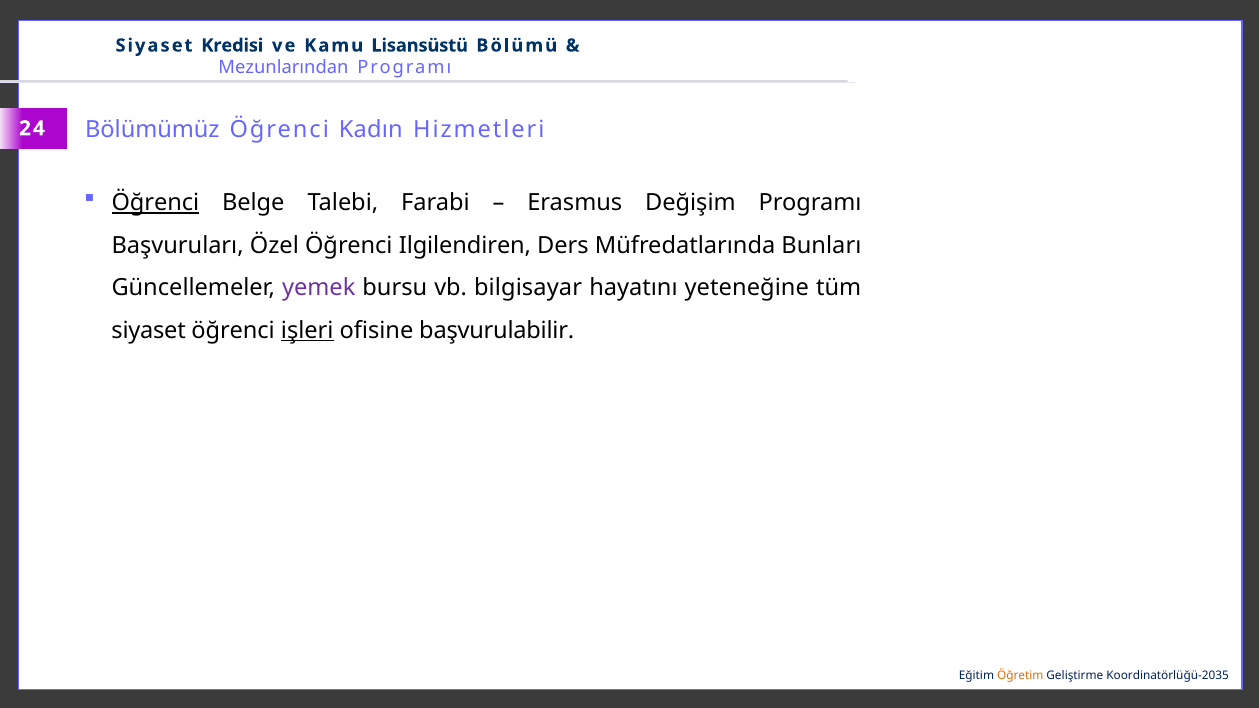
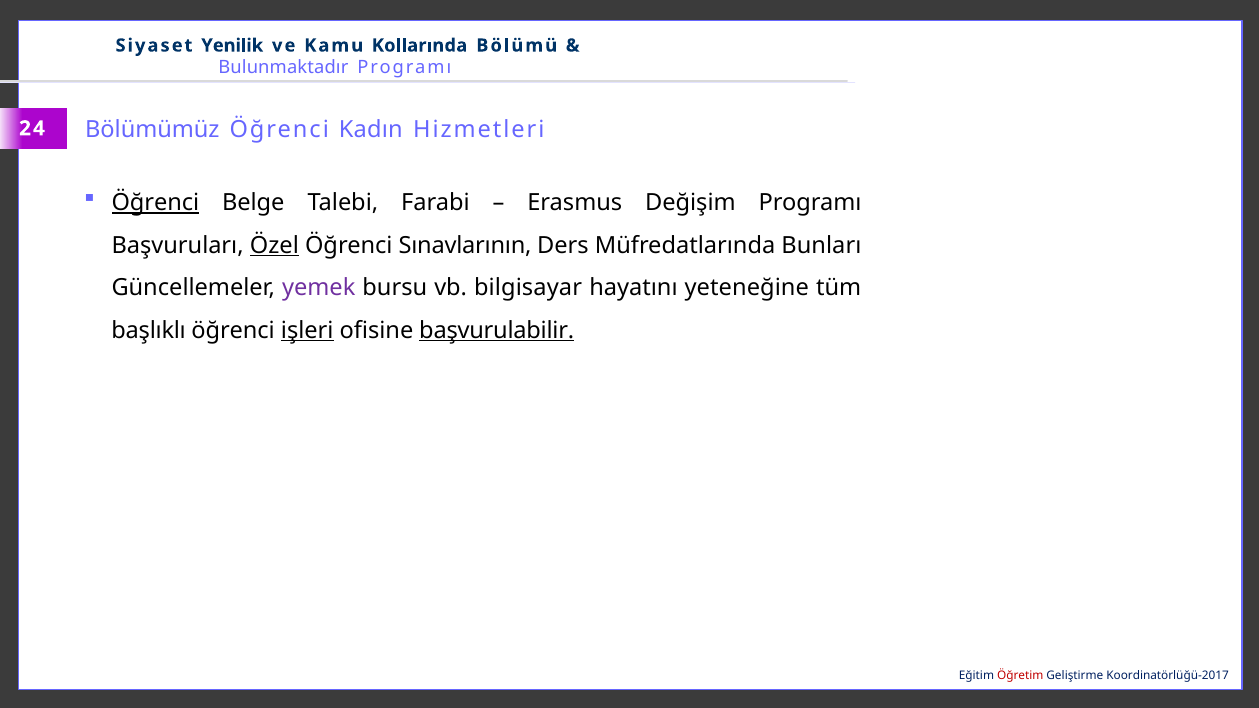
Kredisi: Kredisi -> Yenilik (232, 46)
Lisansüstü: Lisansüstü -> Kollarında (420, 46)
Mezunlarından: Mezunlarından -> Bulunmaktadır (283, 68)
Özel underline: none -> present (274, 245)
Ilgilendiren: Ilgilendiren -> Sınavlarının (465, 245)
siyaset: siyaset -> başlıklı (149, 330)
başvurulabilir underline: none -> present (497, 330)
Öğretim colour: orange -> red (1020, 676)
Koordinatörlüğü-2035: Koordinatörlüğü-2035 -> Koordinatörlüğü-2017 (1168, 676)
